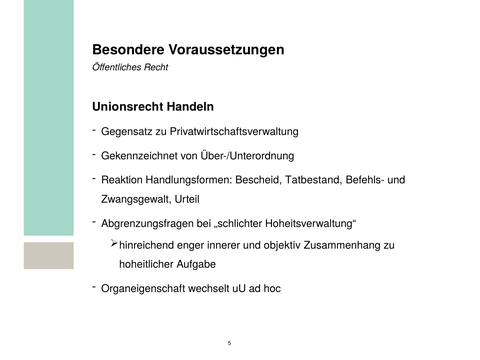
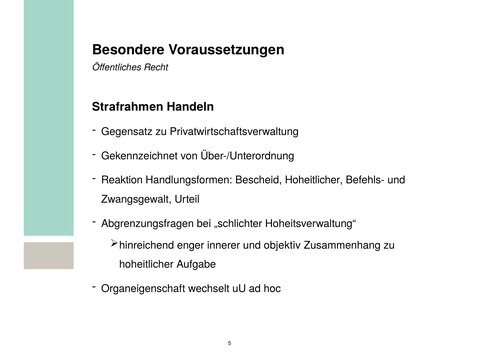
Unionsrecht: Unionsrecht -> Strafrahmen (128, 107)
Bescheid Tatbestand: Tatbestand -> Hoheitlicher (314, 180)
